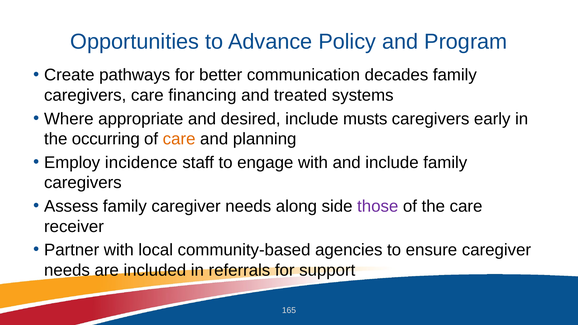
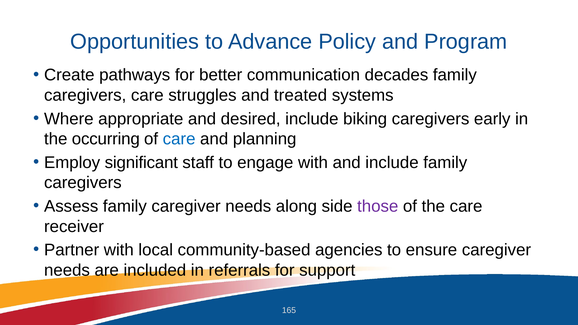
financing: financing -> struggles (202, 95)
musts: musts -> biking (365, 119)
care colour: orange -> blue (179, 139)
incidence: incidence -> significant (141, 163)
